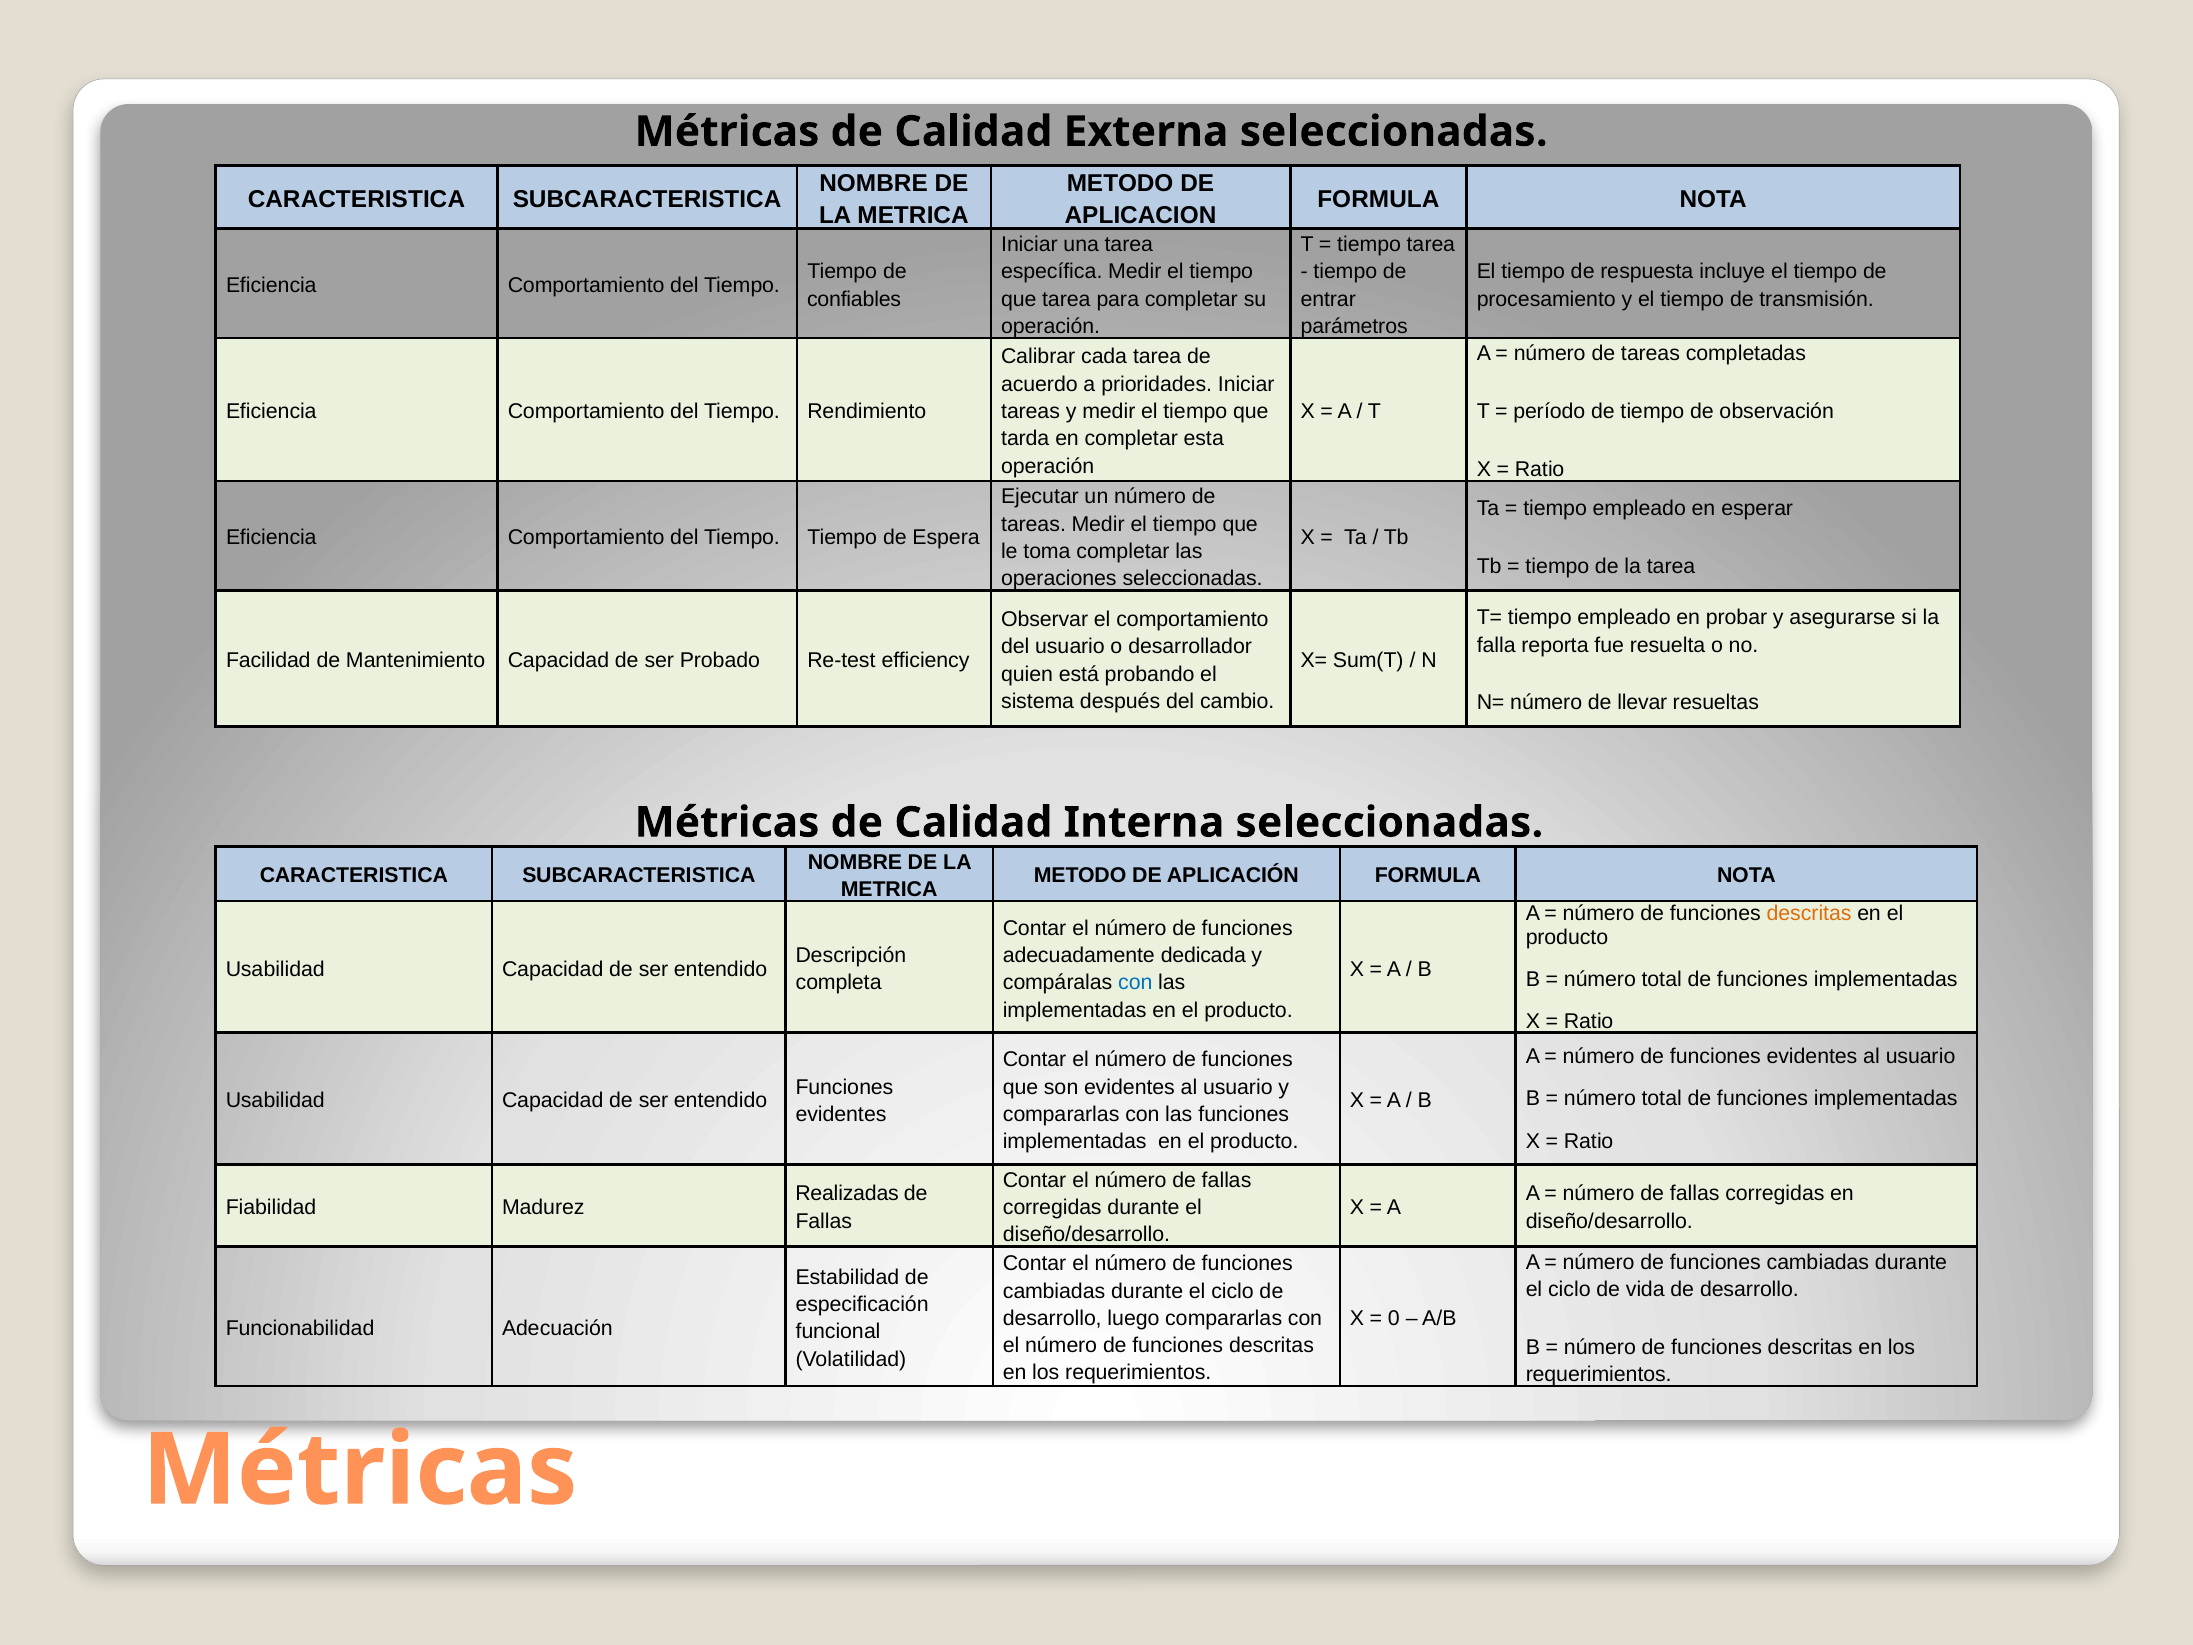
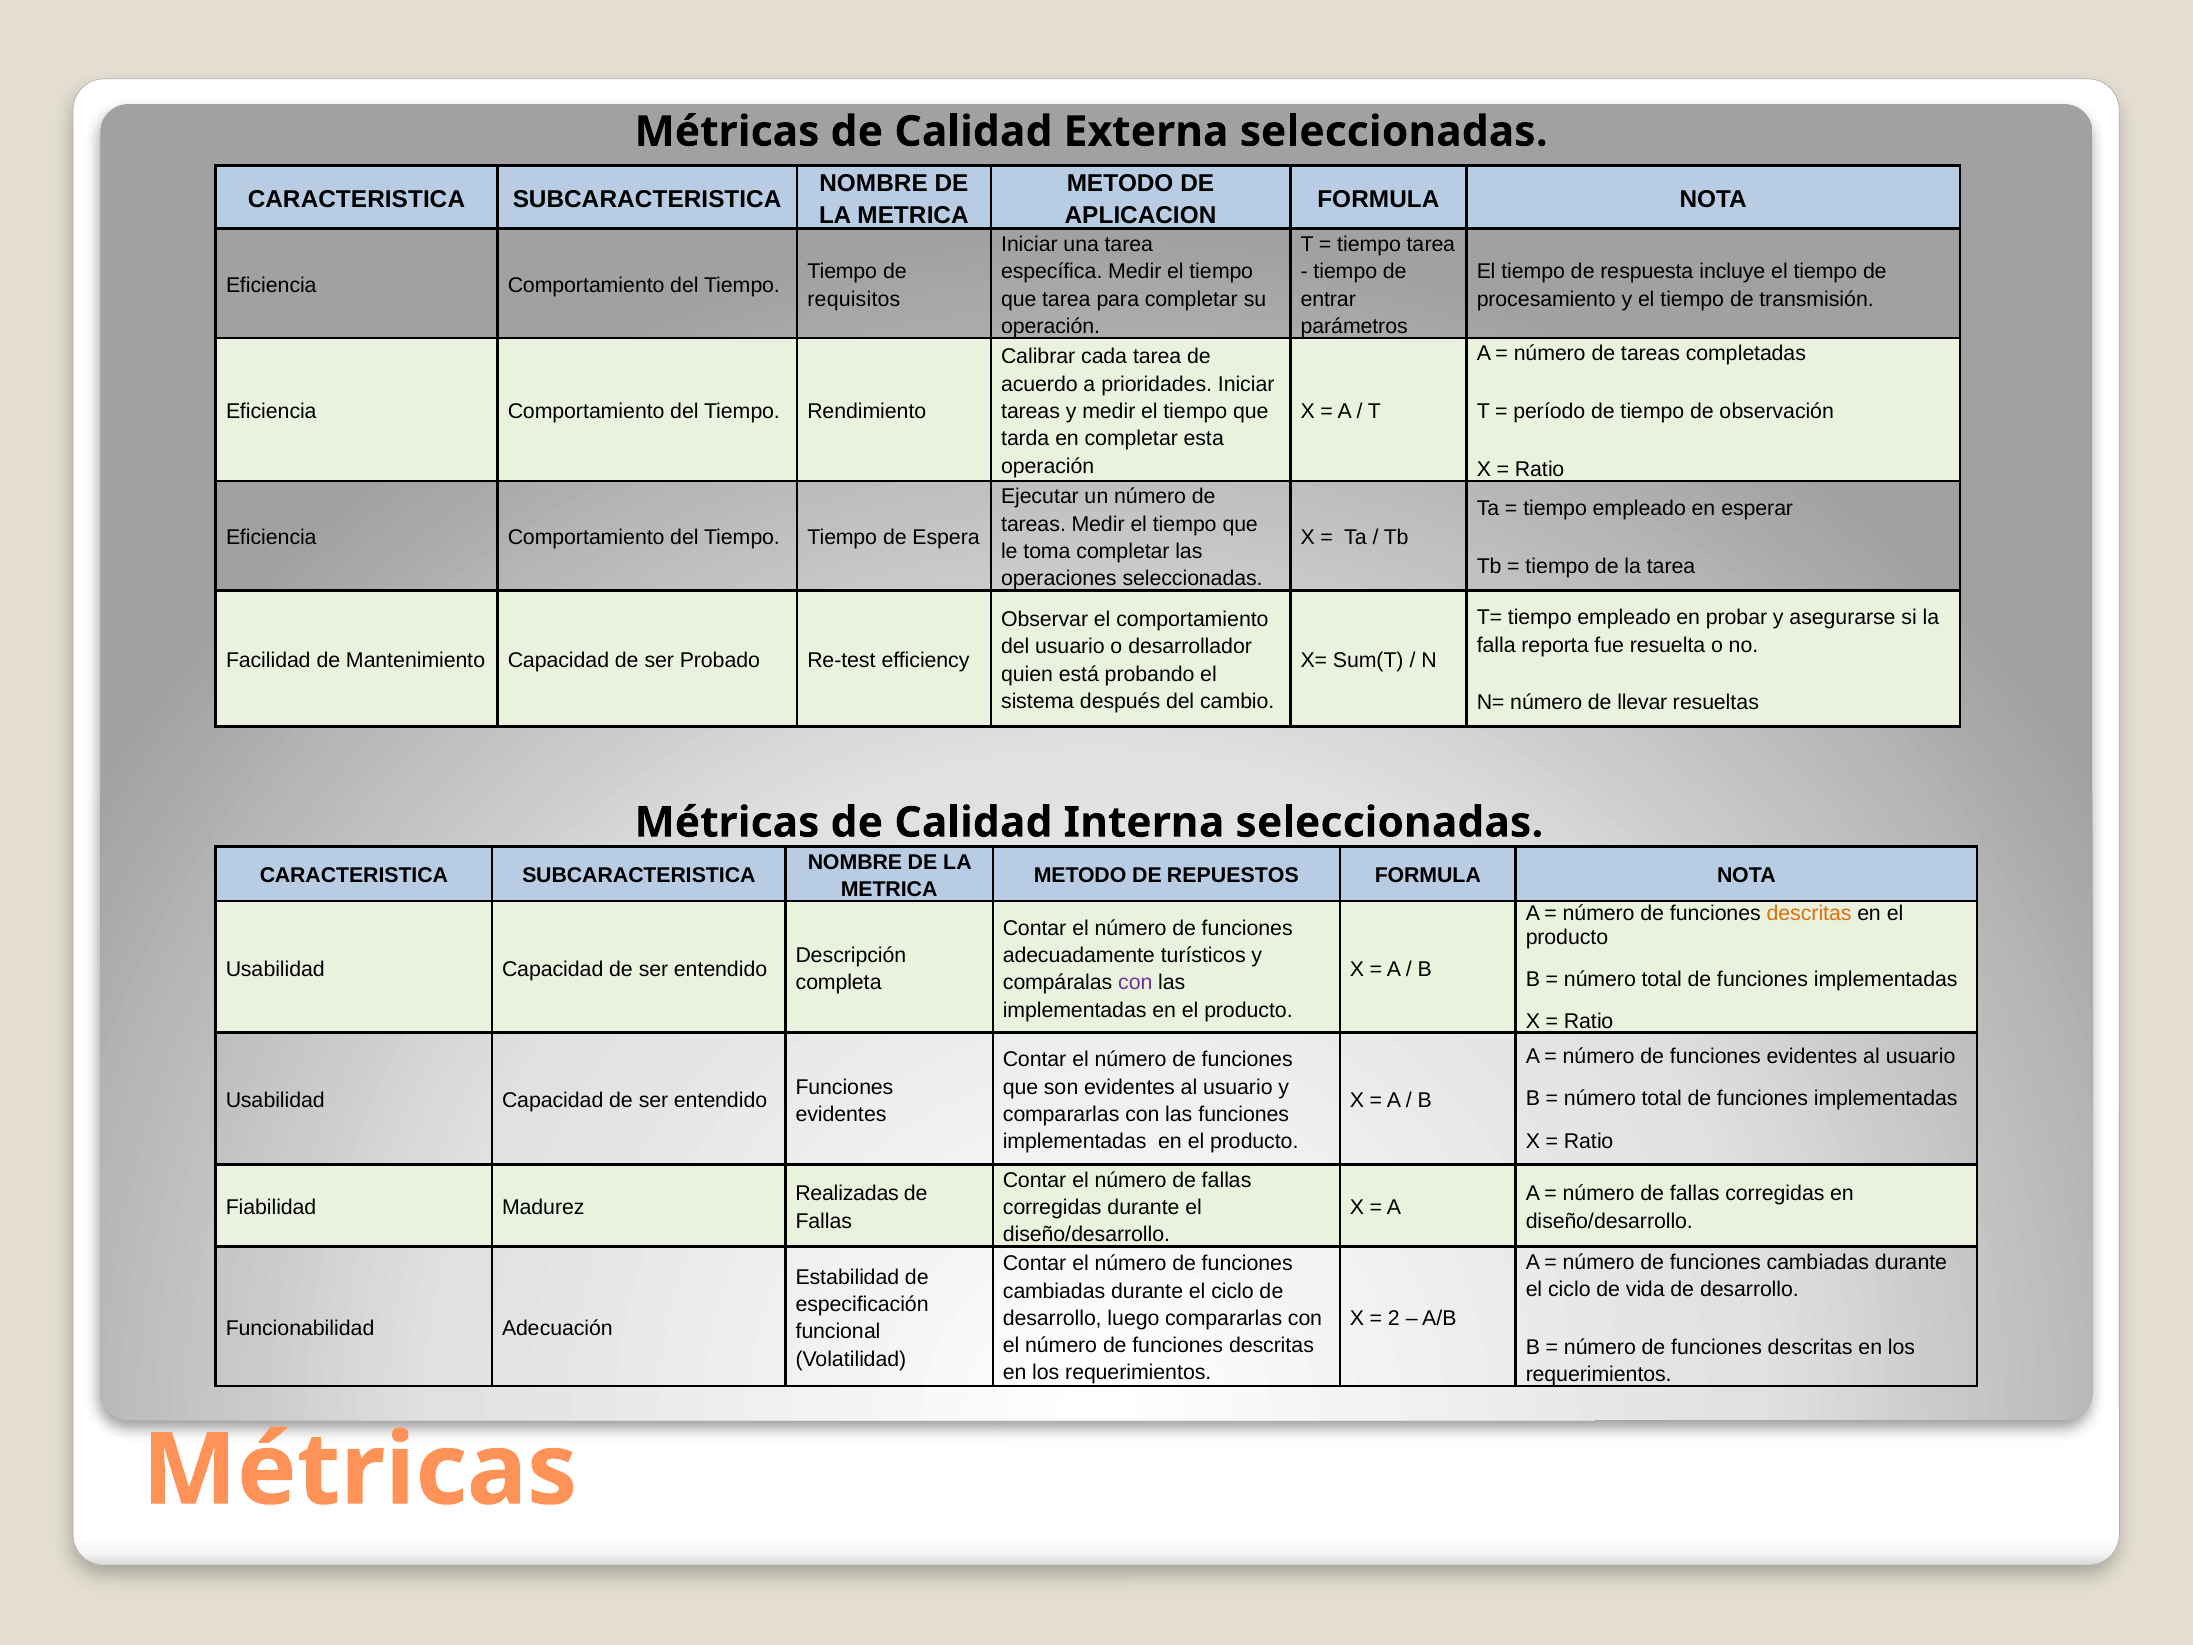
confiables: confiables -> requisitos (854, 299)
APLICACIÓN: APLICACIÓN -> REPUESTOS (1233, 876)
dedicada: dedicada -> turísticos (1203, 955)
con colour: blue -> purple (1135, 983)
0: 0 -> 2 (1394, 1318)
